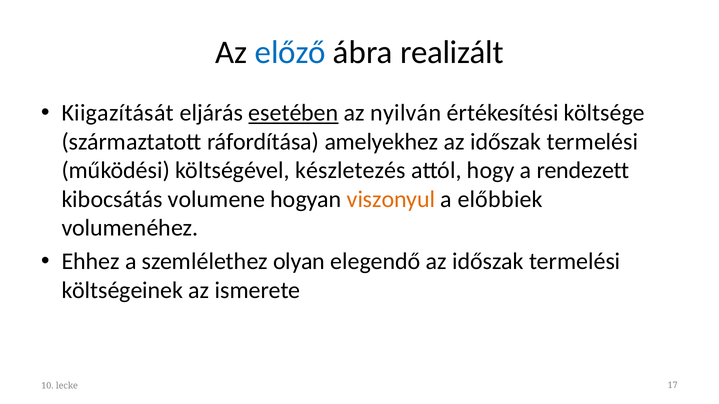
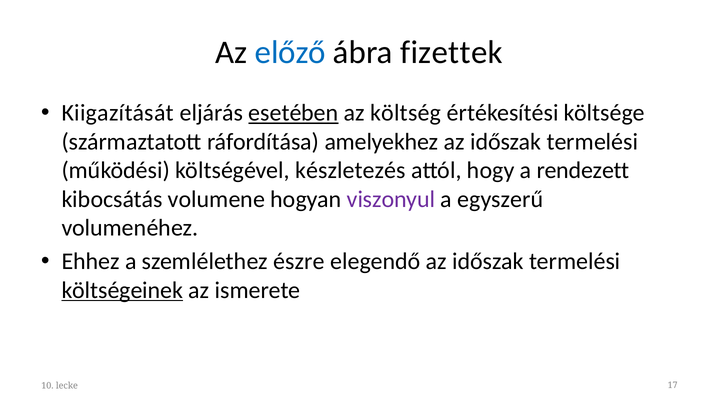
realizált: realizált -> fizettek (452, 52)
nyilván: nyilván -> költség (406, 113)
viszonyul colour: orange -> purple (391, 199)
előbbiek: előbbiek -> egyszerű (500, 199)
olyan: olyan -> észre (299, 262)
költségeinek underline: none -> present (122, 291)
